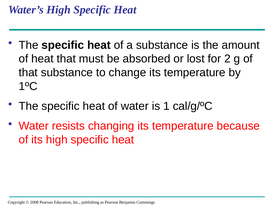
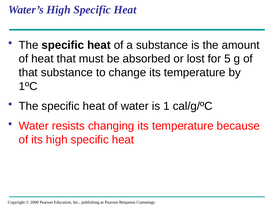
2: 2 -> 5 (227, 59)
